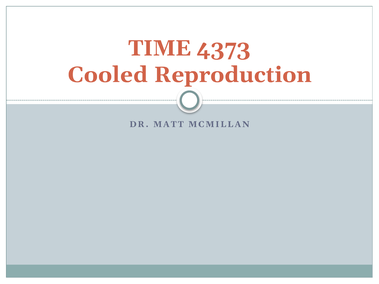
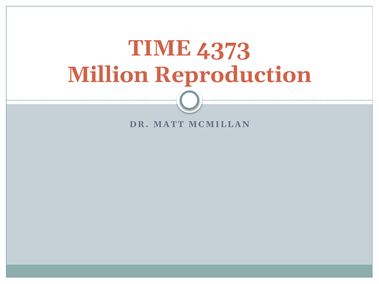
Cooled: Cooled -> Million (108, 75)
